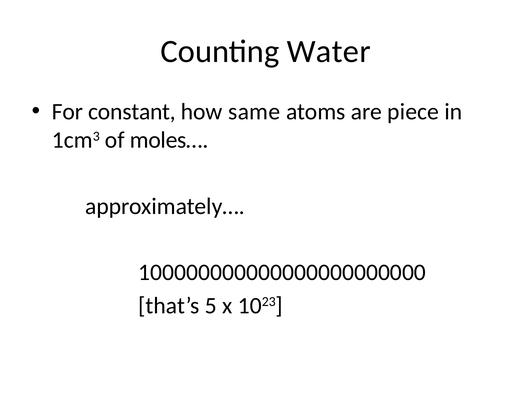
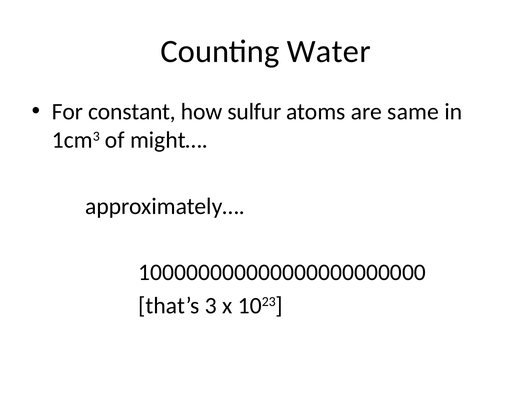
same: same -> sulfur (254, 112)
piece: piece -> same (413, 112)
moles…: moles… -> might… (169, 140)
5: 5 -> 3 (211, 306)
